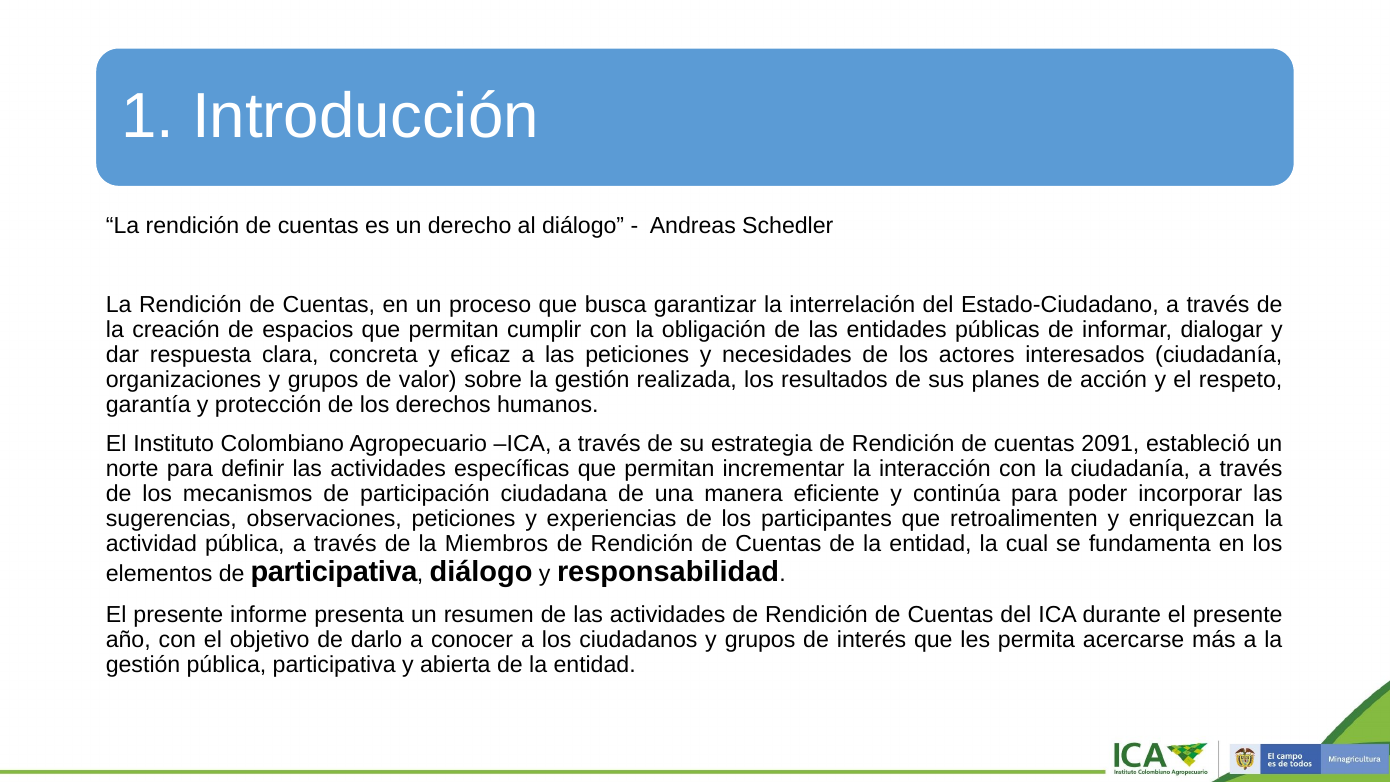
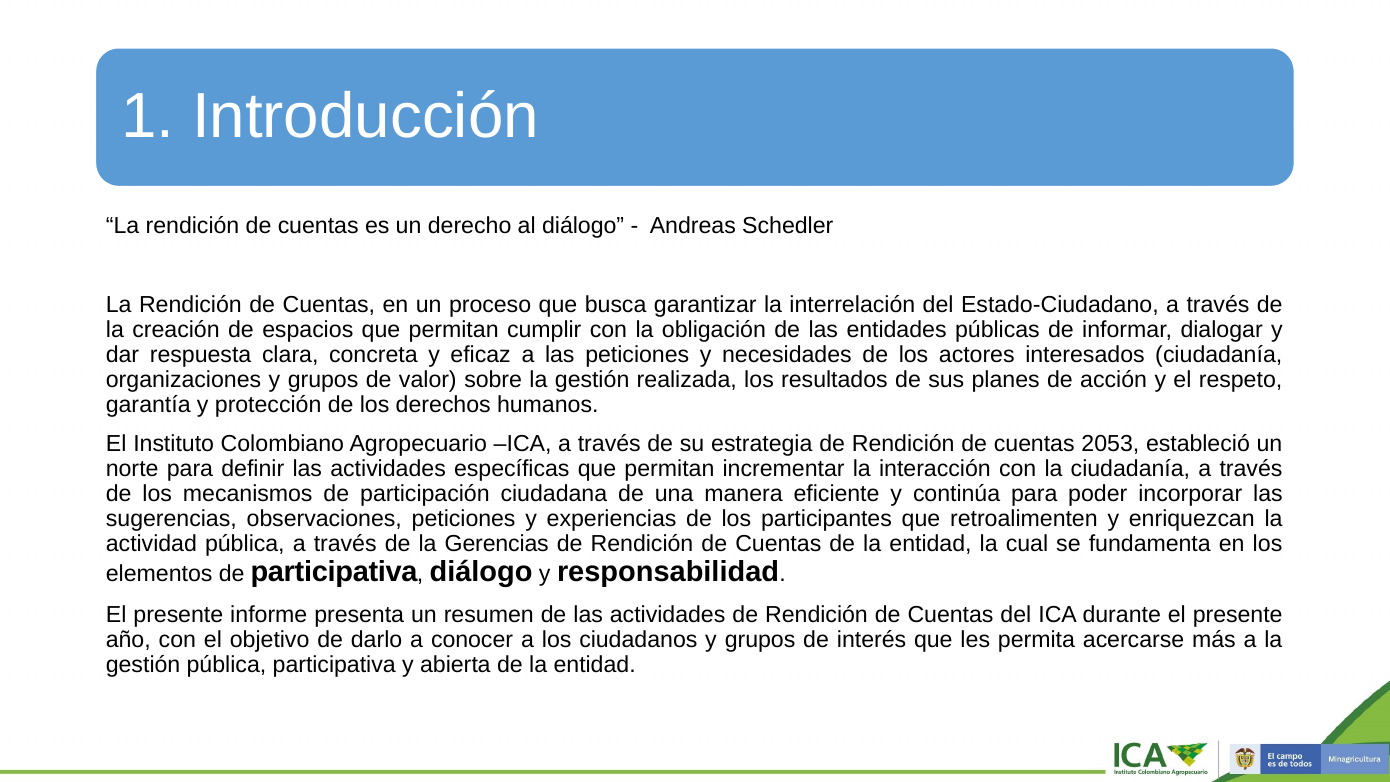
2091: 2091 -> 2053 (1110, 444)
Miembros: Miembros -> Gerencias (497, 544)
